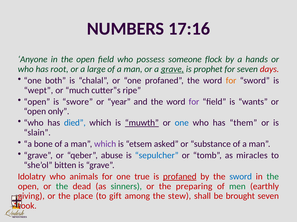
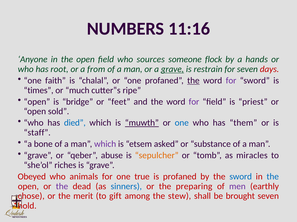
17:16: 17:16 -> 11:16 (189, 29)
possess: possess -> sources (151, 60)
large: large -> from (96, 69)
prophet: prophet -> restrain (208, 69)
both: both -> faith (55, 81)
the underline: none -> present (193, 81)
for colour: orange -> purple (231, 81)
wept: wept -> times (39, 91)
swore: swore -> bridge (78, 102)
year: year -> feet (119, 102)
wants: wants -> priest (253, 102)
only: only -> sold (59, 112)
slain: slain -> staff (37, 133)
sepulcher colour: blue -> orange (157, 156)
bitten: bitten -> riches (65, 166)
Idolatry: Idolatry -> Obeyed (32, 177)
profaned underline: present -> none (180, 177)
the colour: green -> blue (273, 177)
the colour: green -> purple (62, 187)
sinners colour: green -> blue (126, 187)
men colour: green -> purple (237, 187)
giving: giving -> chose (31, 197)
place: place -> merit (83, 197)
took: took -> hold (27, 206)
